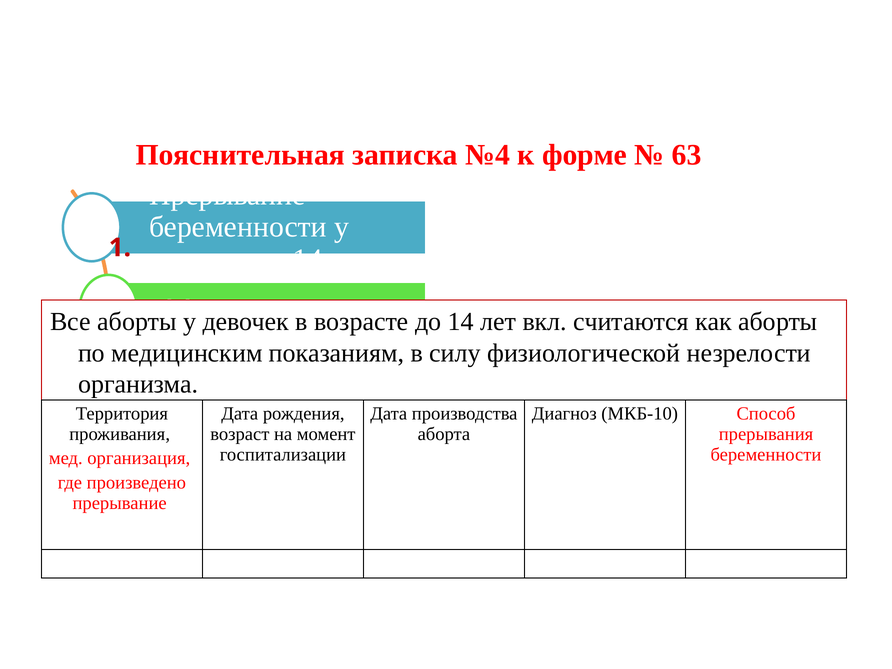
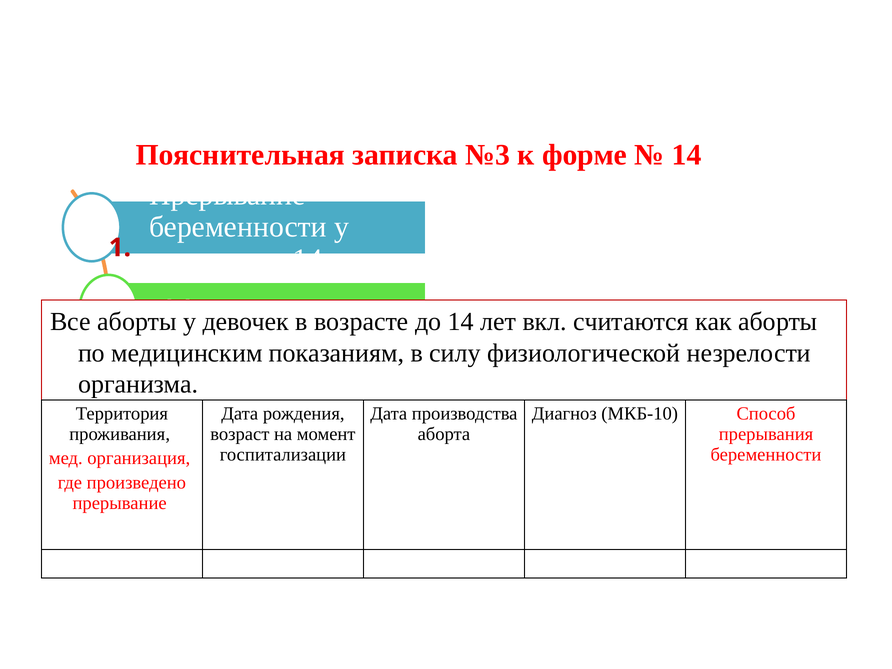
№4: №4 -> №3 (488, 155)
63: 63 -> 14 (687, 155)
